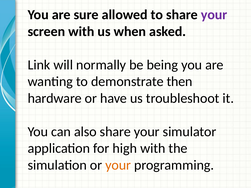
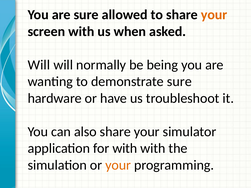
your colour: purple -> orange (214, 15)
Link: Link -> Will (39, 65)
demonstrate then: then -> sure (179, 82)
for high: high -> with (125, 149)
